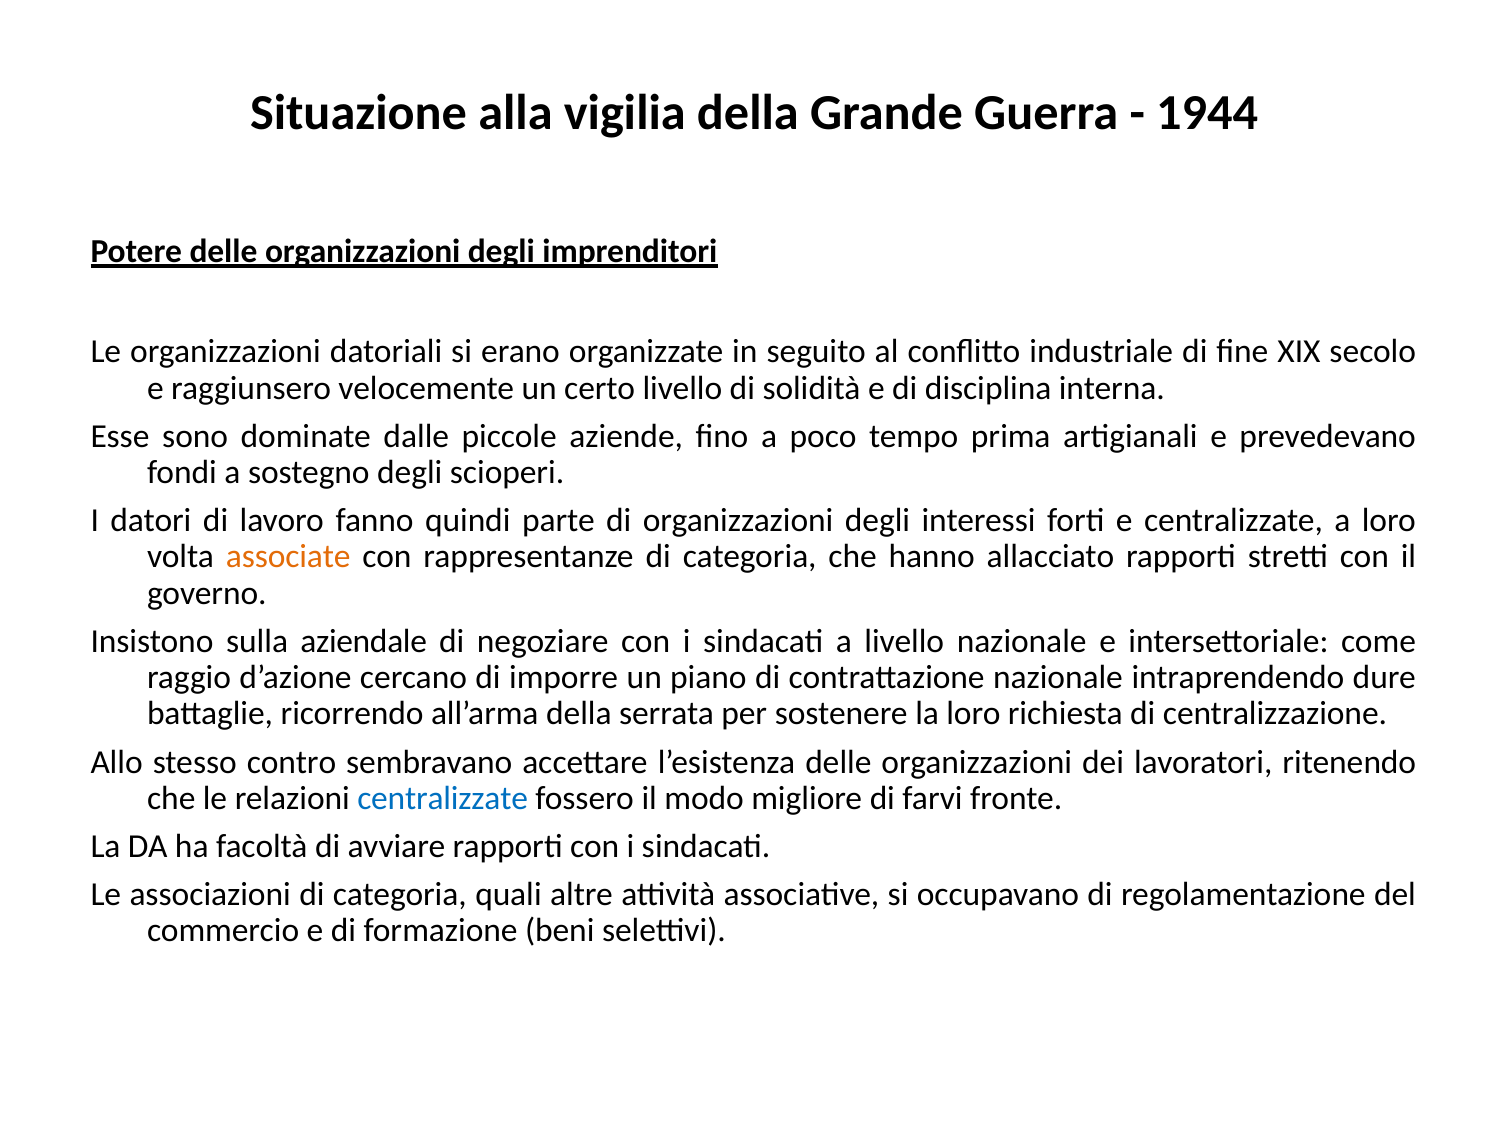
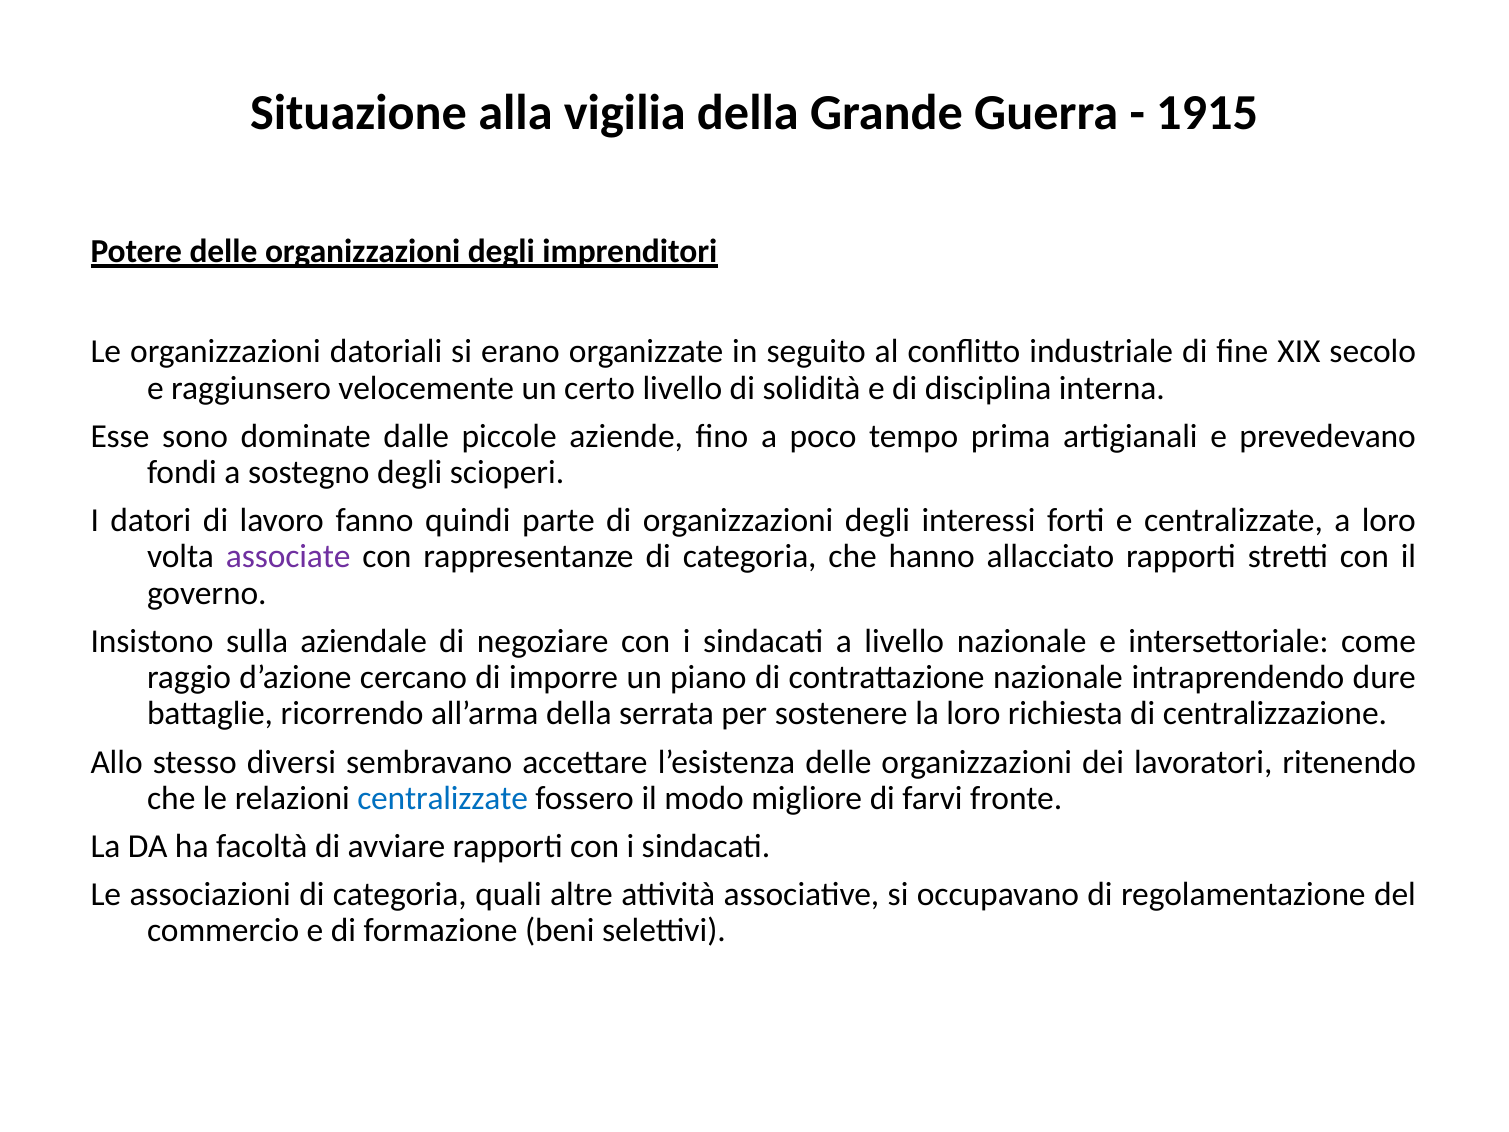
1944: 1944 -> 1915 (1207, 113)
associate colour: orange -> purple (288, 557)
contro: contro -> diversi (291, 762)
